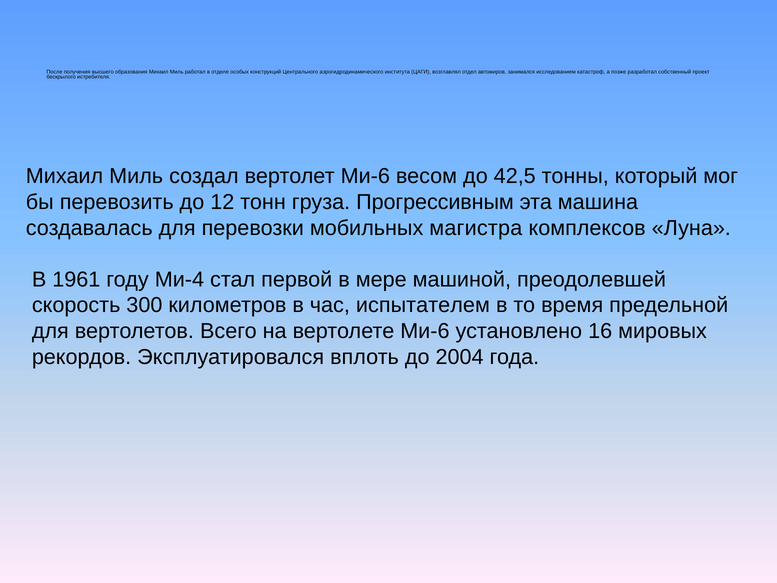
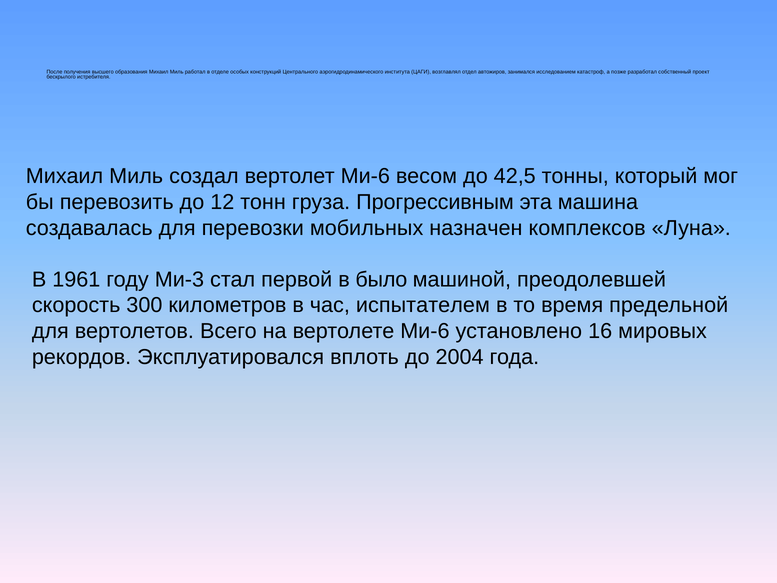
магистра: магистра -> назначен (476, 228)
Ми-4: Ми-4 -> Ми-3 (179, 279)
мере: мере -> было (381, 279)
